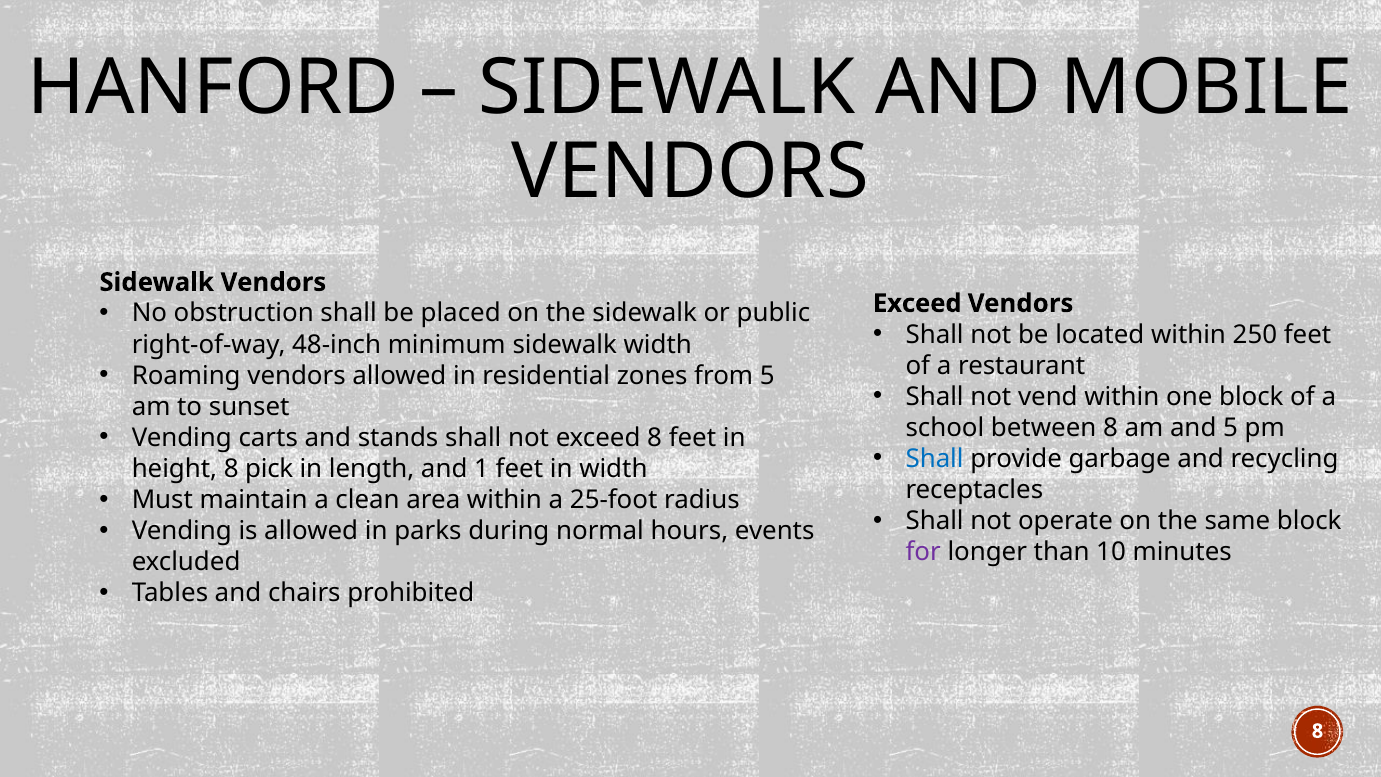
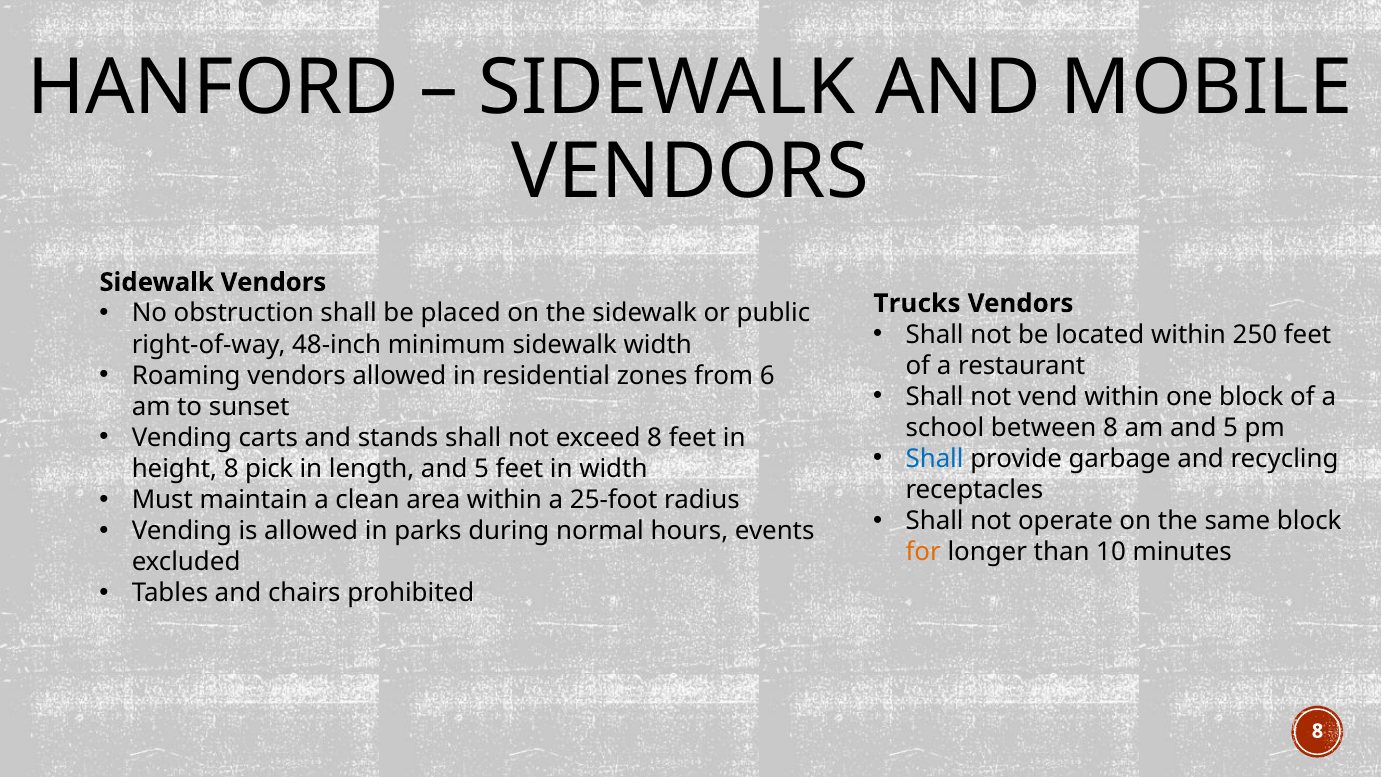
Exceed: Exceed -> Trucks (917, 303)
from 5: 5 -> 6 (767, 375)
length and 1: 1 -> 5 (482, 469)
for colour: purple -> orange (923, 552)
